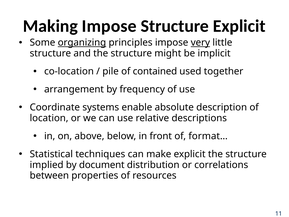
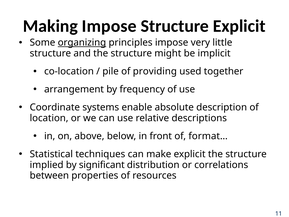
very underline: present -> none (200, 43)
contained: contained -> providing (155, 71)
document: document -> significant (102, 165)
